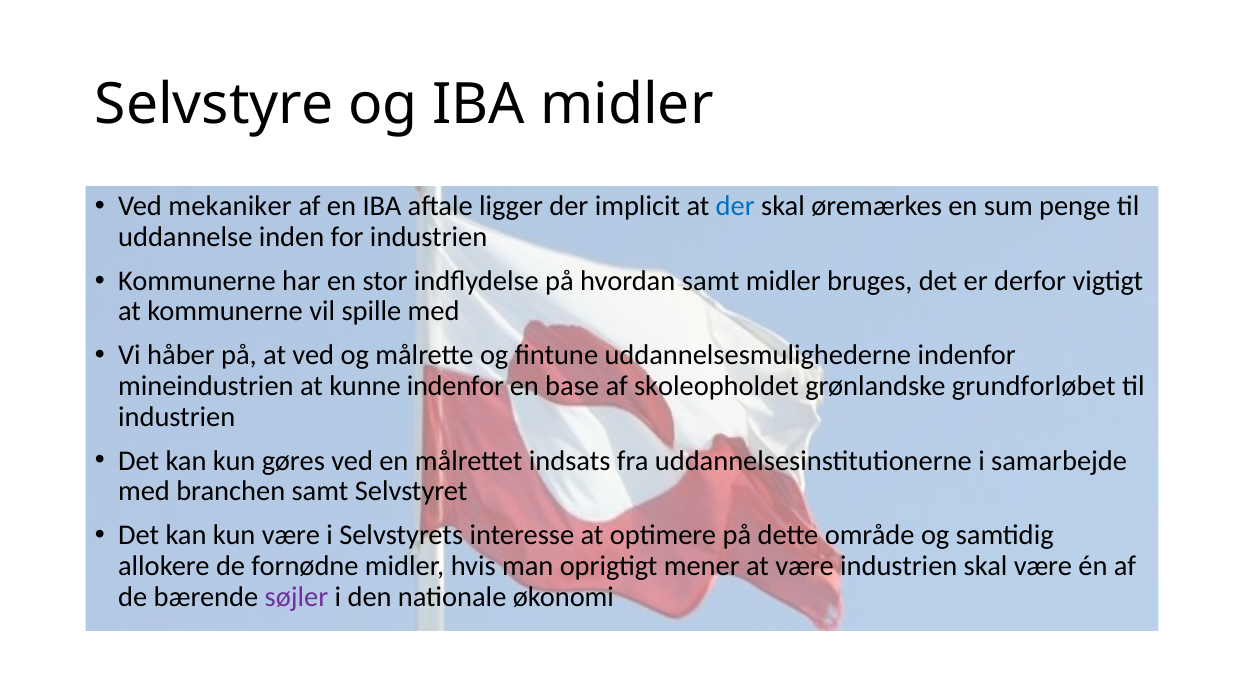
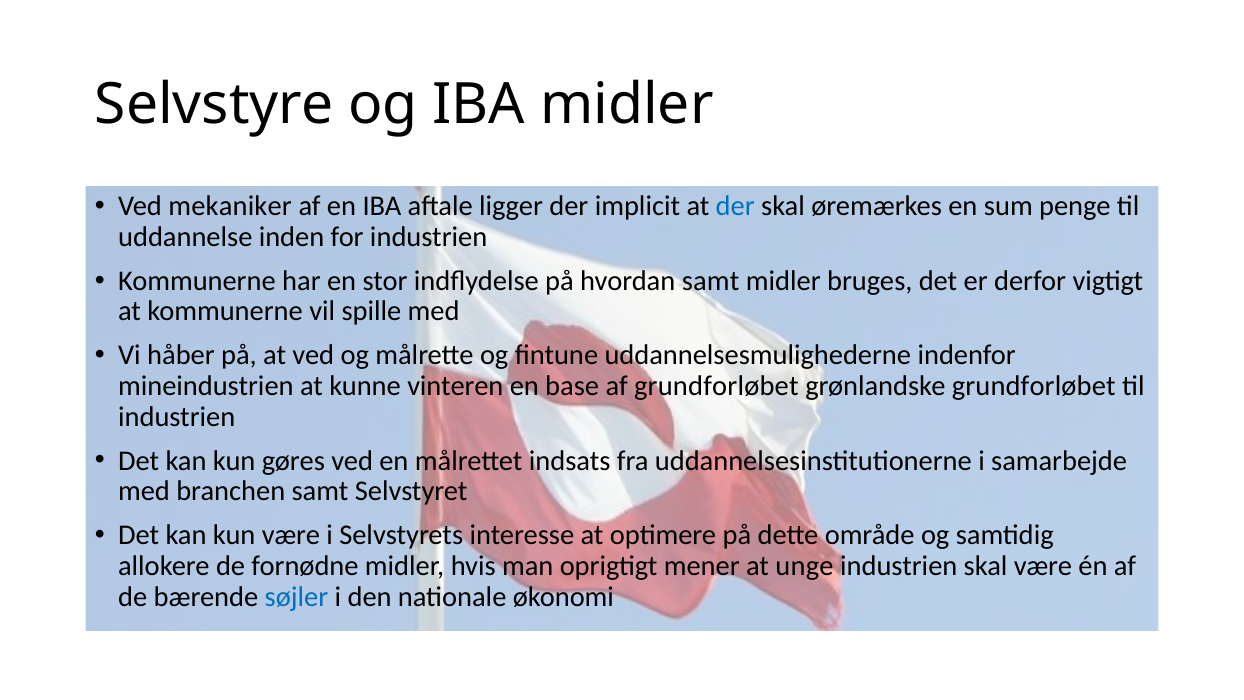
kunne indenfor: indenfor -> vinteren (455, 386)
af skoleopholdet: skoleopholdet -> grundforløbet (716, 386)
at være: være -> unge (804, 566)
søjler colour: purple -> blue (296, 597)
